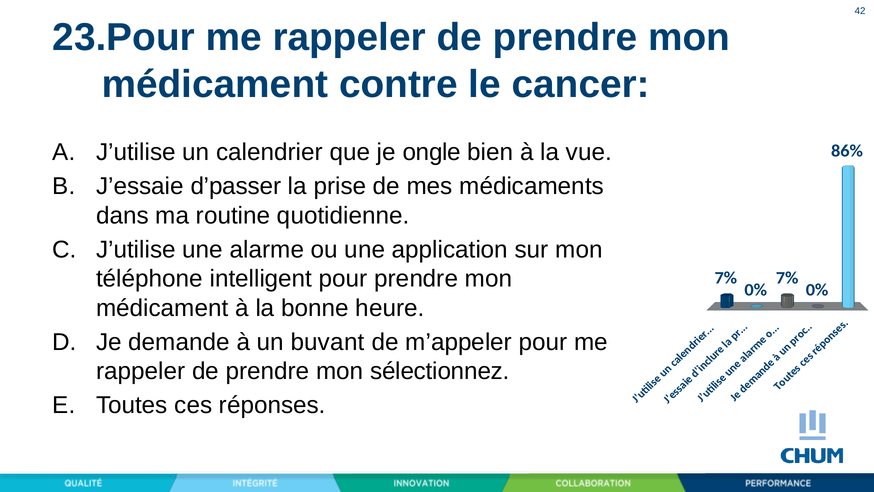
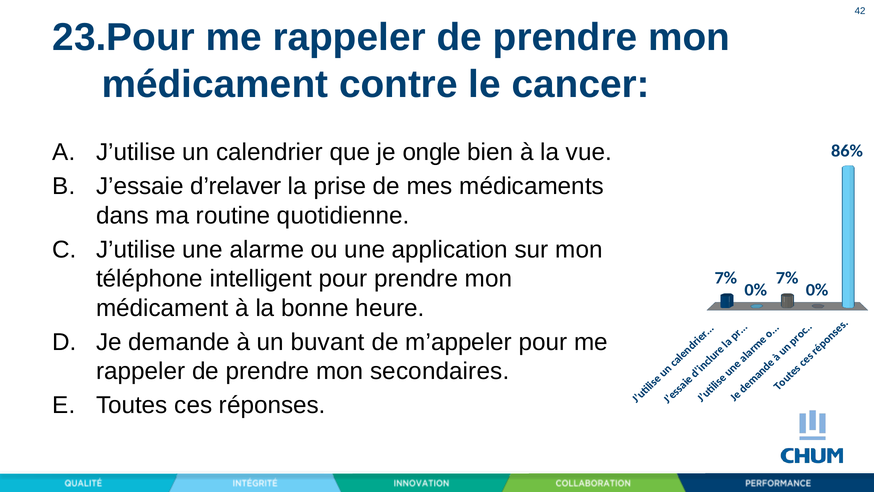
d’passer: d’passer -> d’relaver (236, 186)
sélectionnez: sélectionnez -> secondaires (440, 371)
